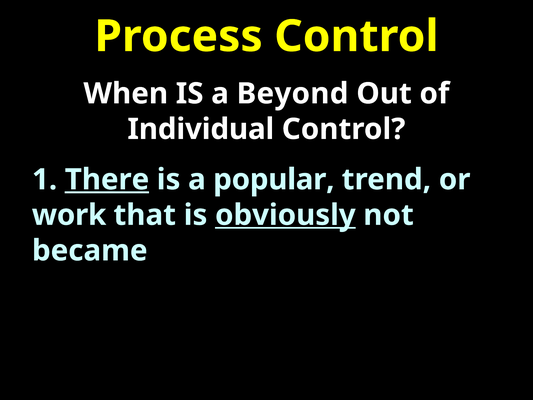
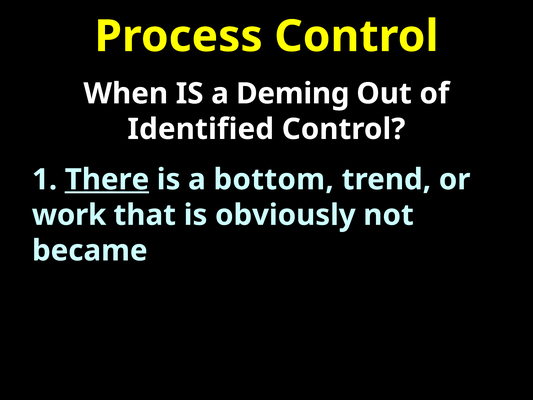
Beyond: Beyond -> Deming (293, 94)
Individual: Individual -> Identified (201, 129)
popular: popular -> bottom (274, 179)
obviously underline: present -> none (285, 215)
